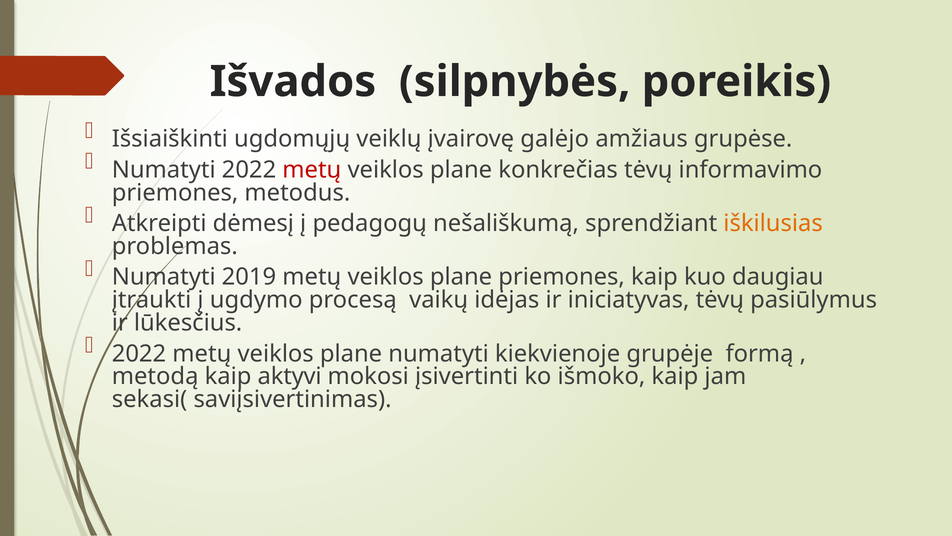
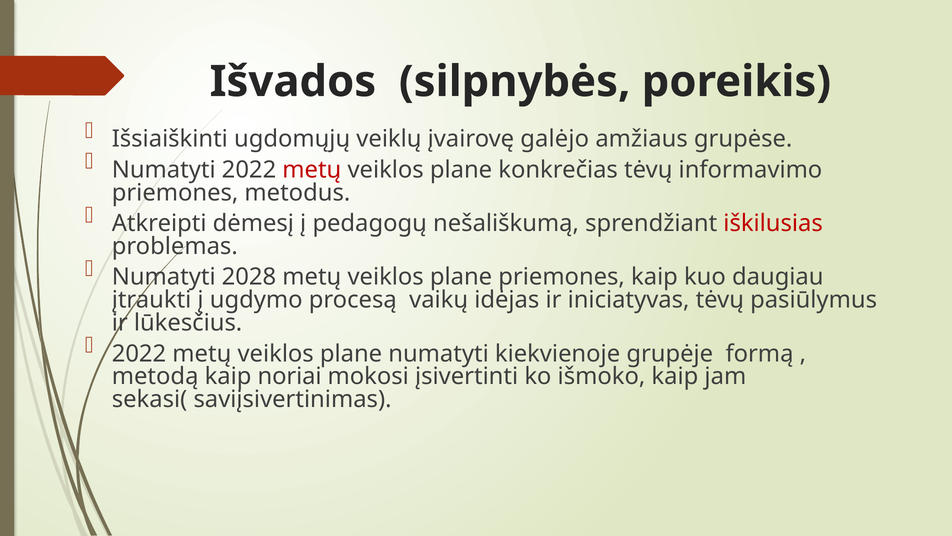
iškilusias colour: orange -> red (773, 223)
2019: 2019 -> 2028 (249, 277)
aktyvi: aktyvi -> noriai (290, 376)
